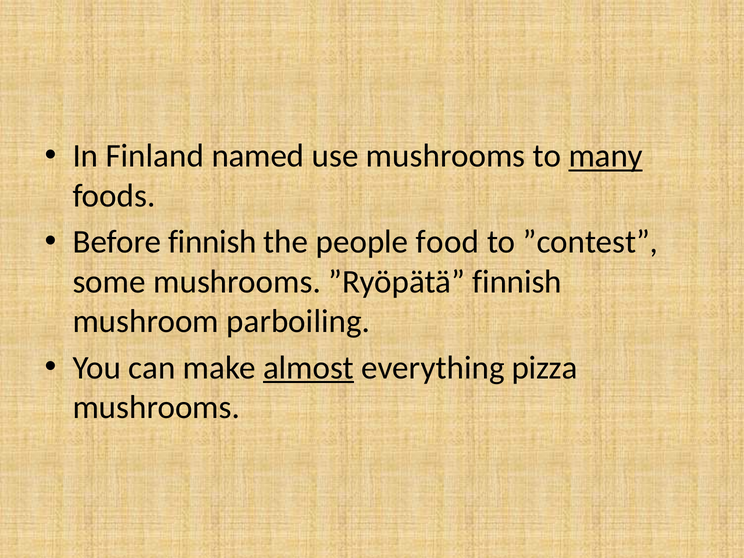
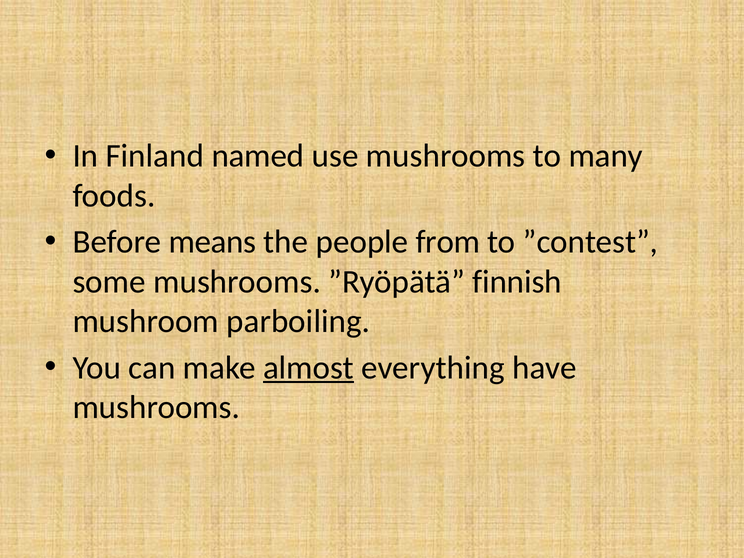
many underline: present -> none (606, 156)
Before finnish: finnish -> means (212, 242)
food: food -> from (448, 242)
pizza: pizza -> have (544, 368)
